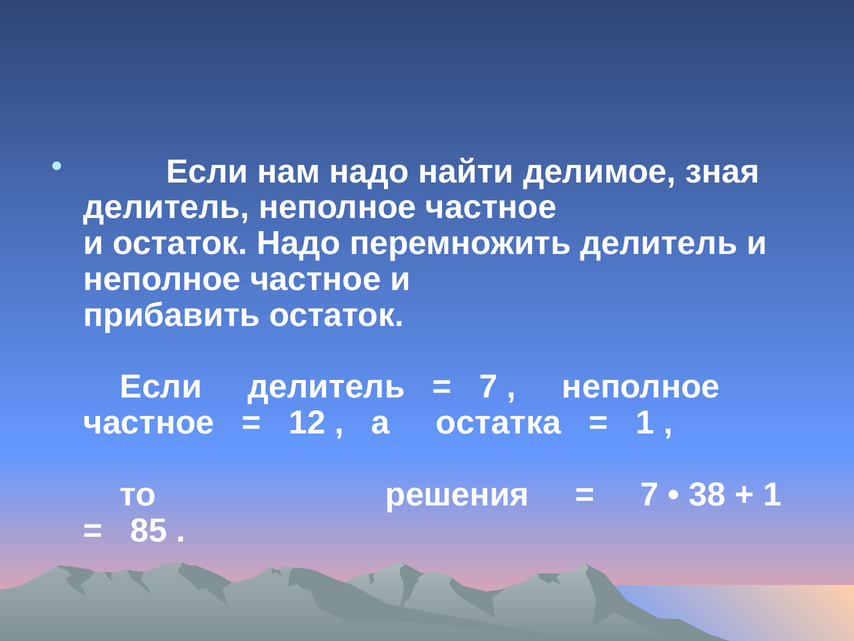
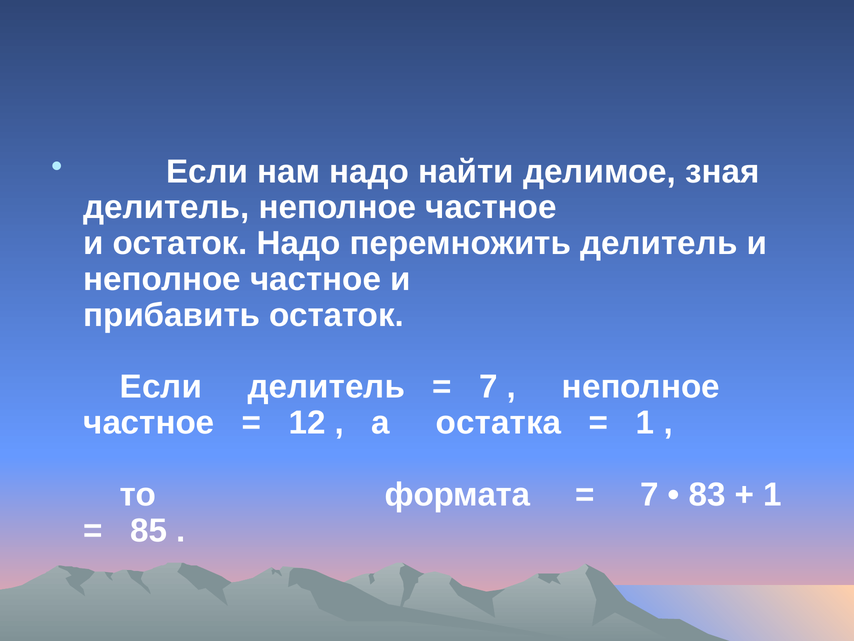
решения: решения -> формата (458, 494)
38: 38 -> 83 (707, 494)
